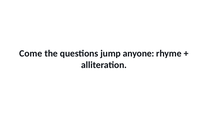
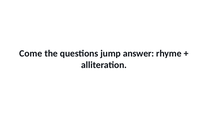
anyone: anyone -> answer (138, 53)
